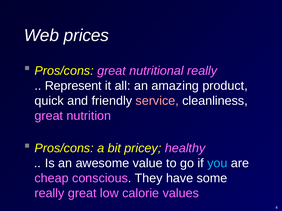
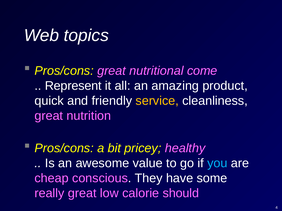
prices: prices -> topics (86, 36)
nutritional really: really -> come (202, 71)
service colour: pink -> yellow (157, 101)
values: values -> should (181, 194)
